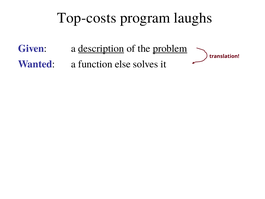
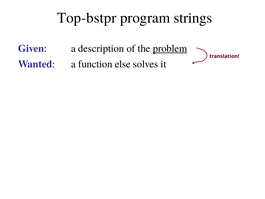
Top-costs: Top-costs -> Top-bstpr (87, 18)
laughs: laughs -> strings (193, 18)
description underline: present -> none (101, 48)
